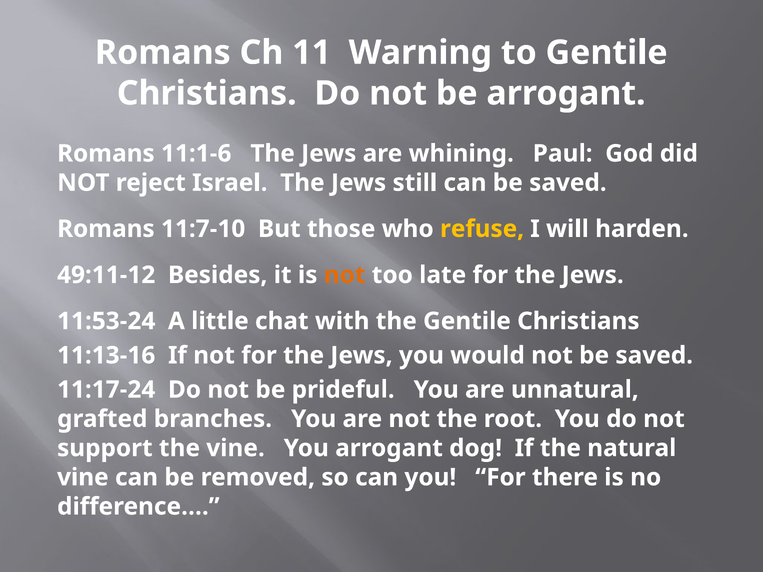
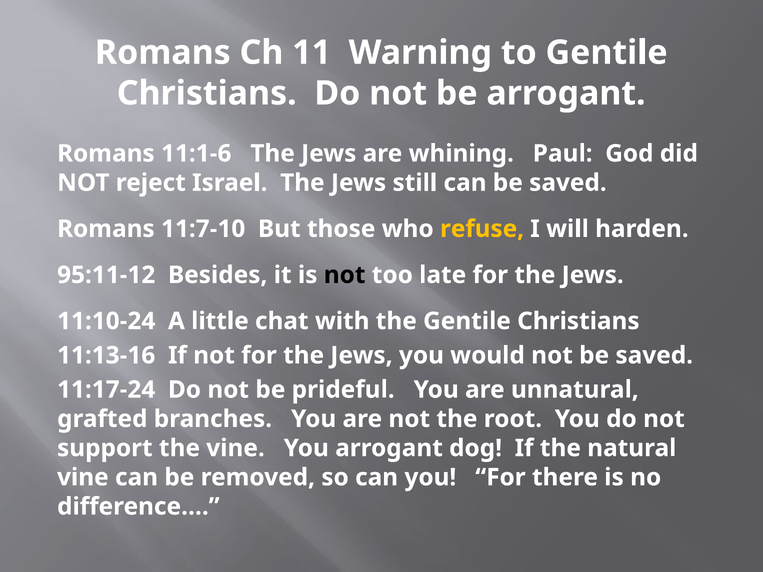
49:11-12: 49:11-12 -> 95:11-12 (106, 275)
not colour: orange -> black (345, 275)
11:53-24: 11:53-24 -> 11:10-24 (106, 321)
